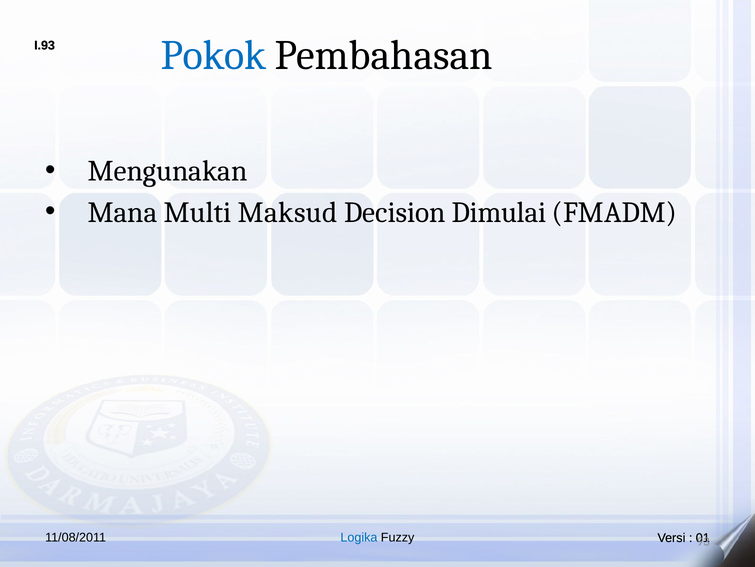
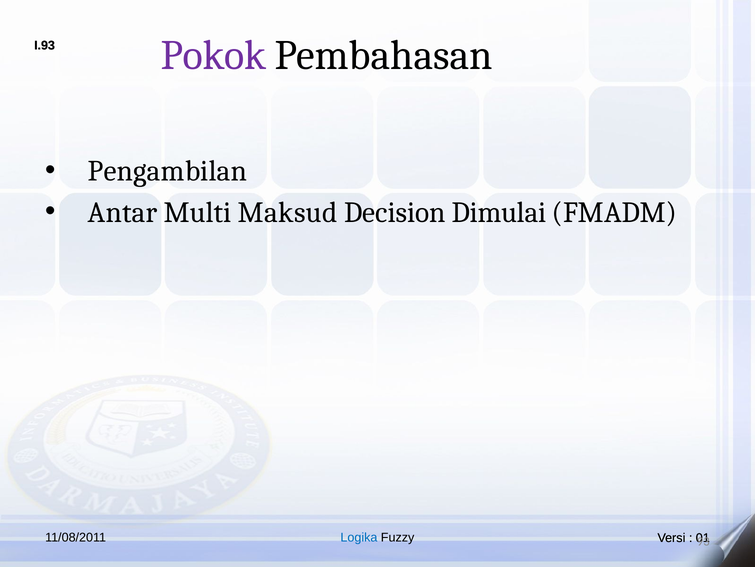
Pokok colour: blue -> purple (213, 55)
Mengunakan: Mengunakan -> Pengambilan (168, 171)
Mana: Mana -> Antar (123, 212)
